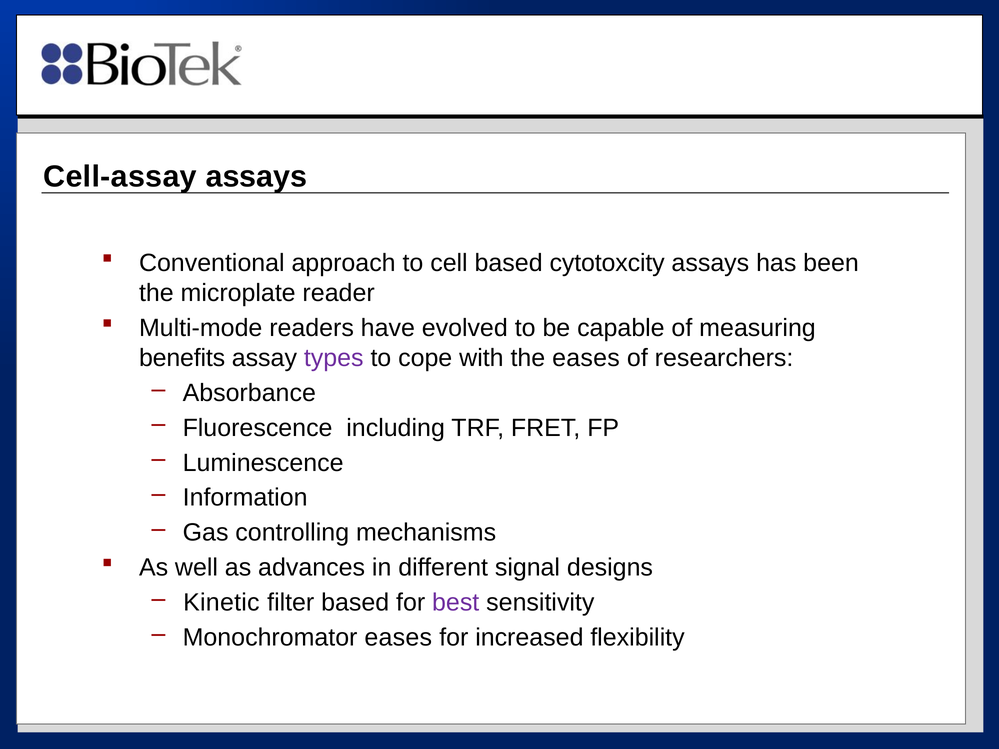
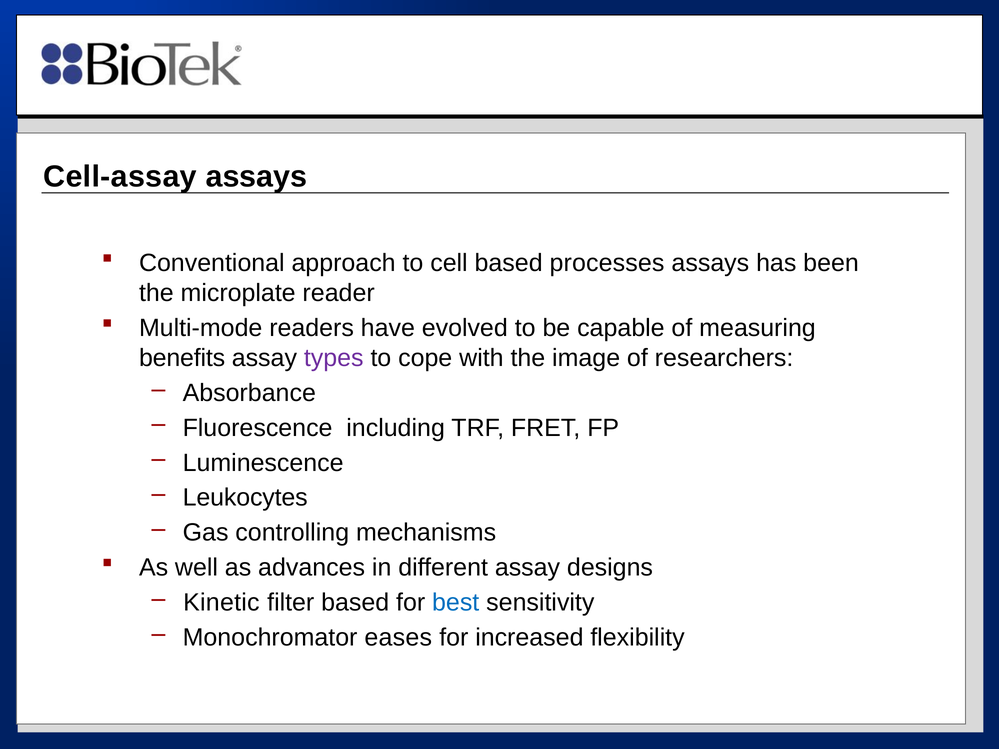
cytotoxcity: cytotoxcity -> processes (607, 263)
the eases: eases -> image (586, 358)
Information: Information -> Leukocytes (245, 498)
different signal: signal -> assay (527, 568)
best colour: purple -> blue (456, 603)
